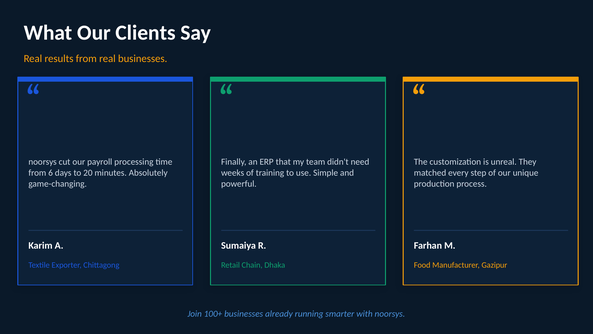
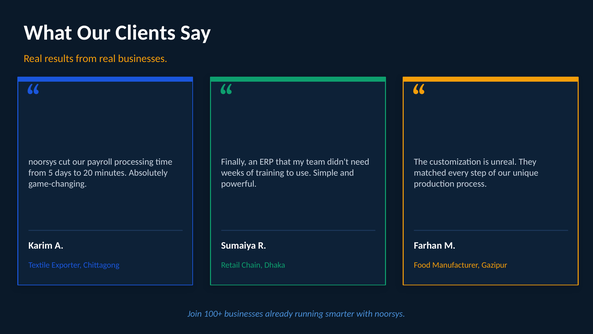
6: 6 -> 5 (51, 173)
